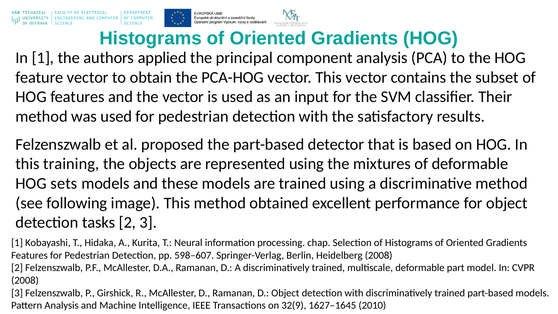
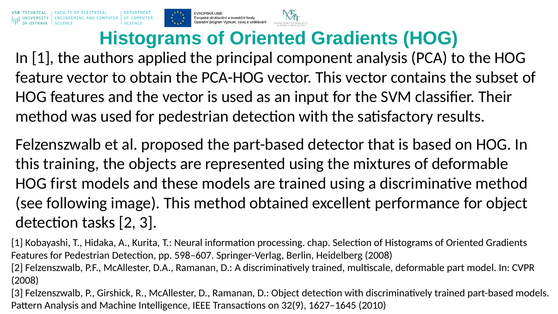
sets: sets -> first (64, 183)
